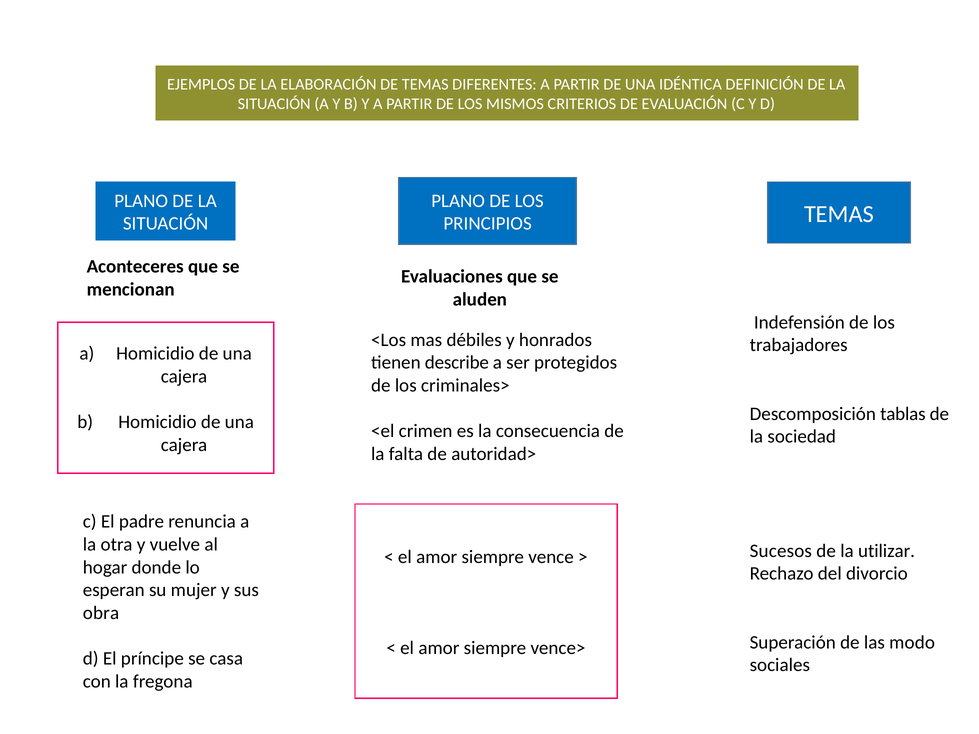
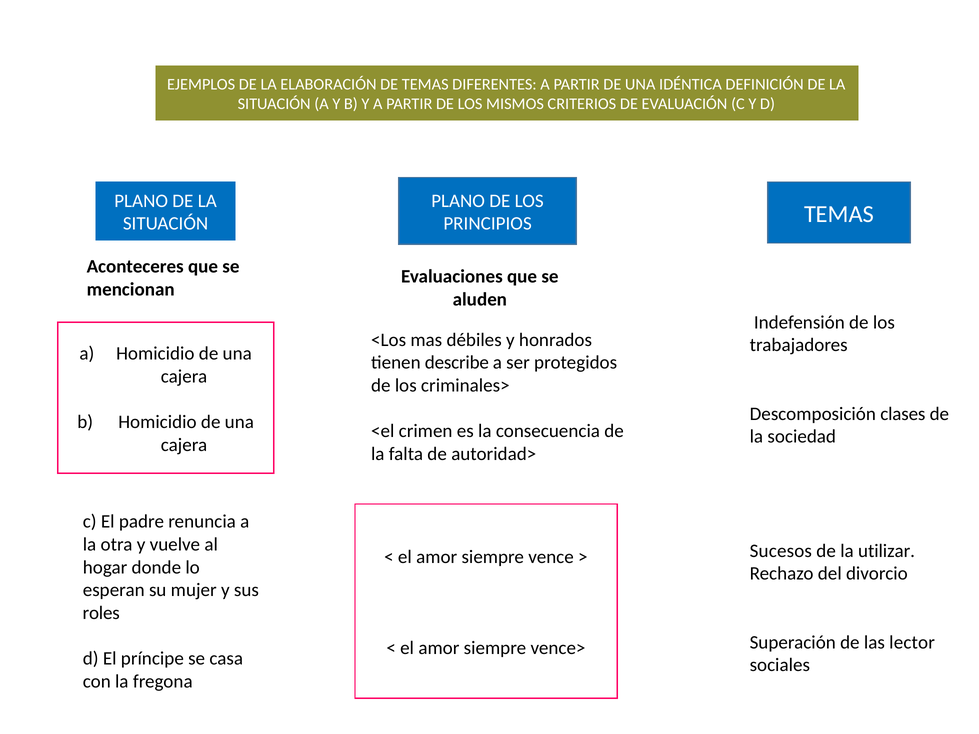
tablas: tablas -> clases (903, 414)
obra: obra -> roles (101, 613)
modo: modo -> lector (912, 642)
